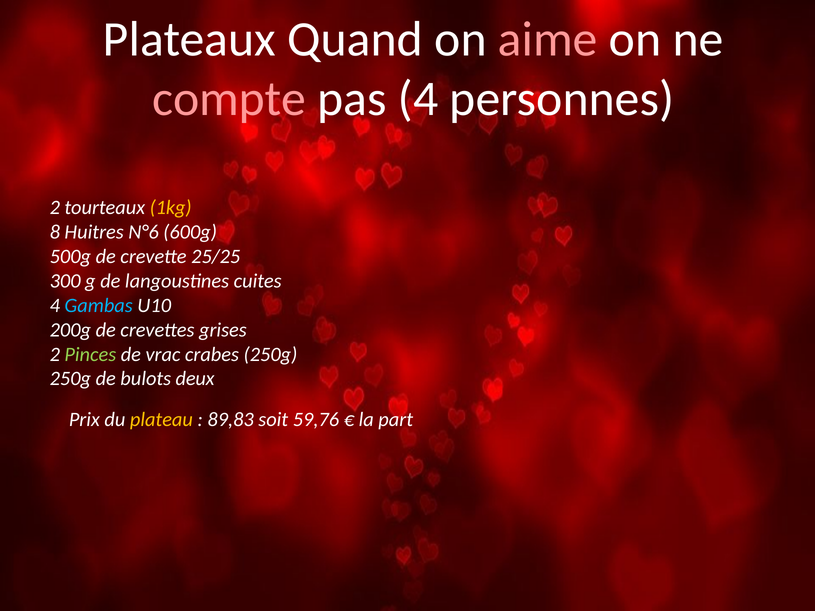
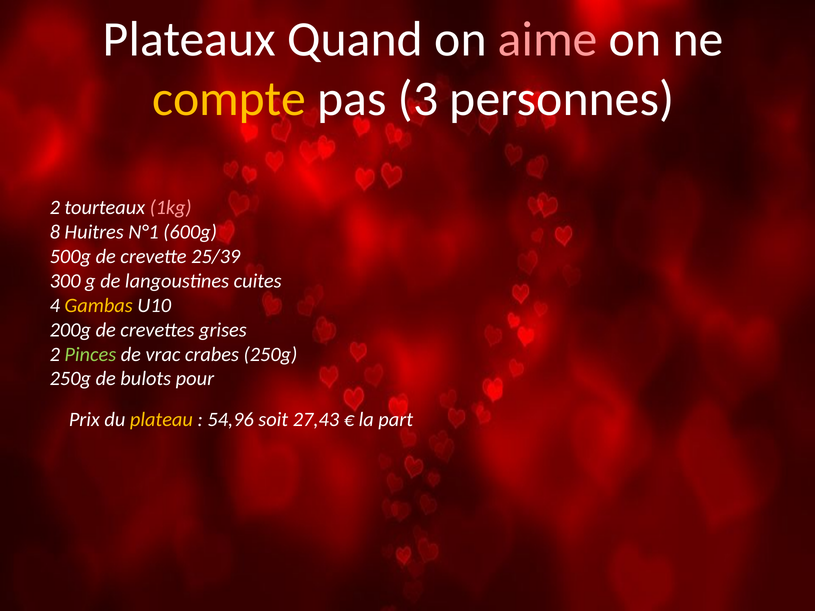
compte colour: pink -> yellow (229, 99)
pas 4: 4 -> 3 (418, 99)
1kg colour: yellow -> pink (171, 208)
N°6: N°6 -> N°1 (144, 232)
25/25: 25/25 -> 25/39 (216, 257)
Gambas colour: light blue -> yellow (99, 306)
deux: deux -> pour (195, 379)
89,83: 89,83 -> 54,96 (231, 420)
59,76: 59,76 -> 27,43 (316, 420)
